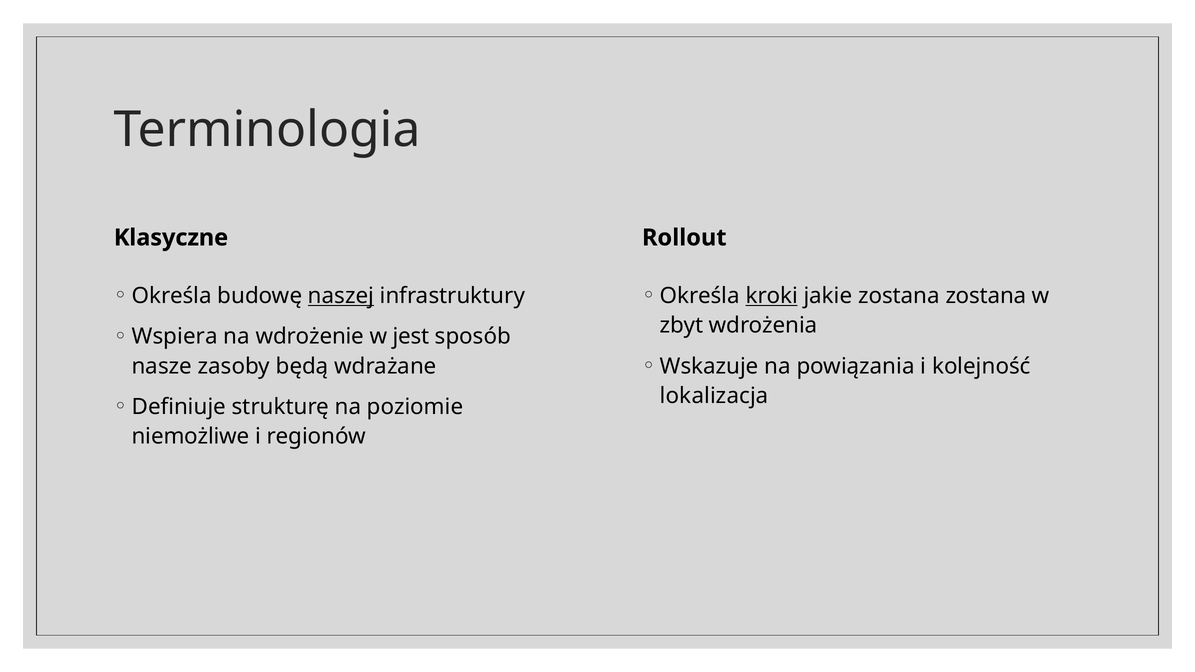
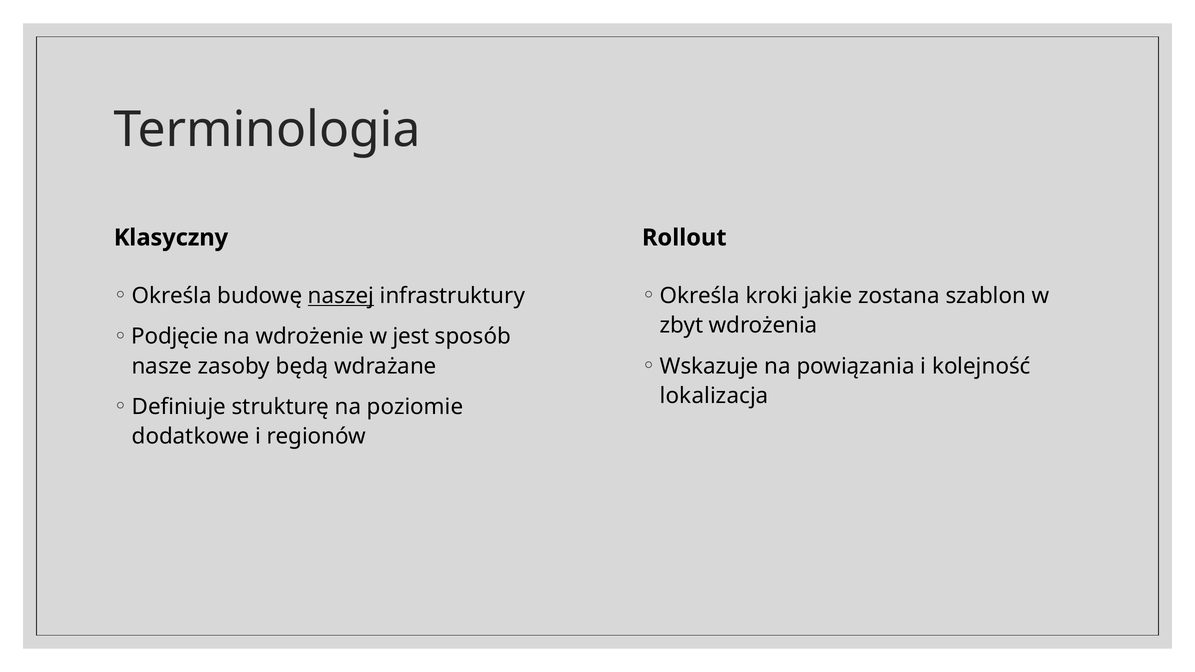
Klasyczne: Klasyczne -> Klasyczny (171, 238)
kroki underline: present -> none (772, 296)
zostana zostana: zostana -> szablon (986, 296)
Wspiera: Wspiera -> Podjęcie (175, 337)
niemożliwe: niemożliwe -> dodatkowe (191, 437)
